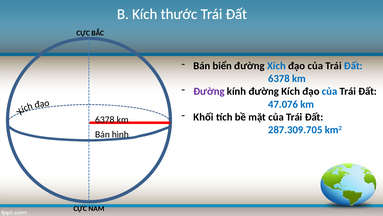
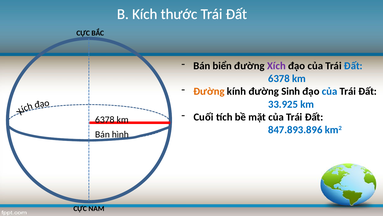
Xích colour: blue -> purple (276, 66)
Đường colour: purple -> orange (209, 91)
đường Kích: Kích -> Sinh (291, 91)
47.076: 47.076 -> 33.925 (283, 104)
Khối: Khối -> Cuối (203, 117)
287.309.705: 287.309.705 -> 847.893.896 (295, 130)
